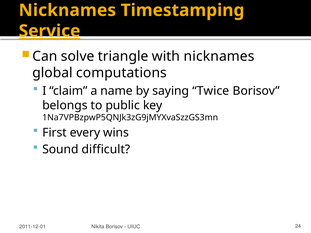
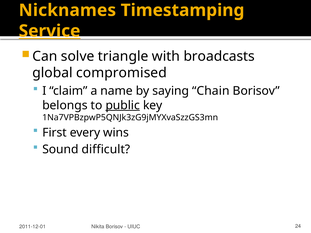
with nicknames: nicknames -> broadcasts (219, 56)
computations: computations -> compromised (122, 73)
Twice: Twice -> Chain (211, 91)
public underline: none -> present (123, 105)
